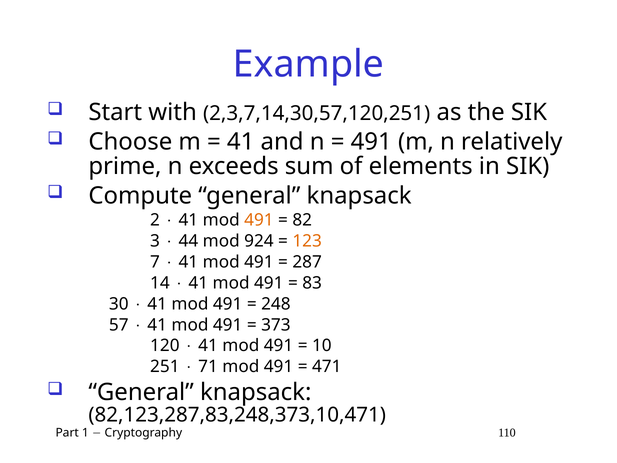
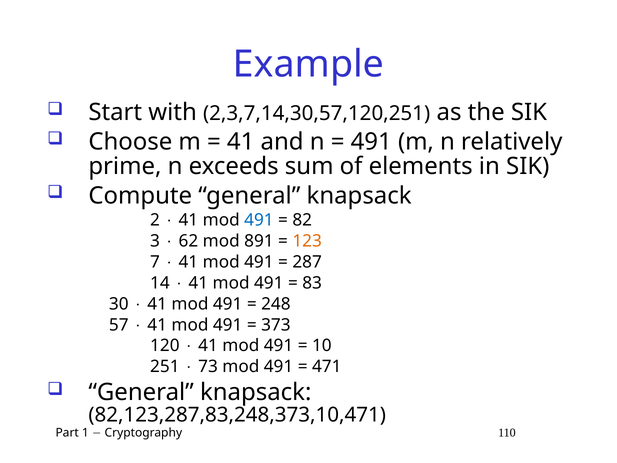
491 colour: orange -> blue (259, 220)
44: 44 -> 62 (188, 241)
924: 924 -> 891 (259, 241)
71: 71 -> 73 (208, 367)
